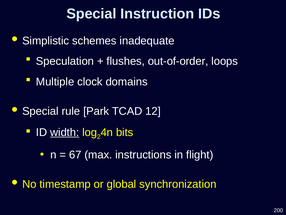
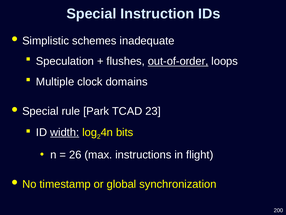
out-of-order underline: none -> present (178, 61)
12: 12 -> 23 (153, 111)
67: 67 -> 26 (75, 154)
